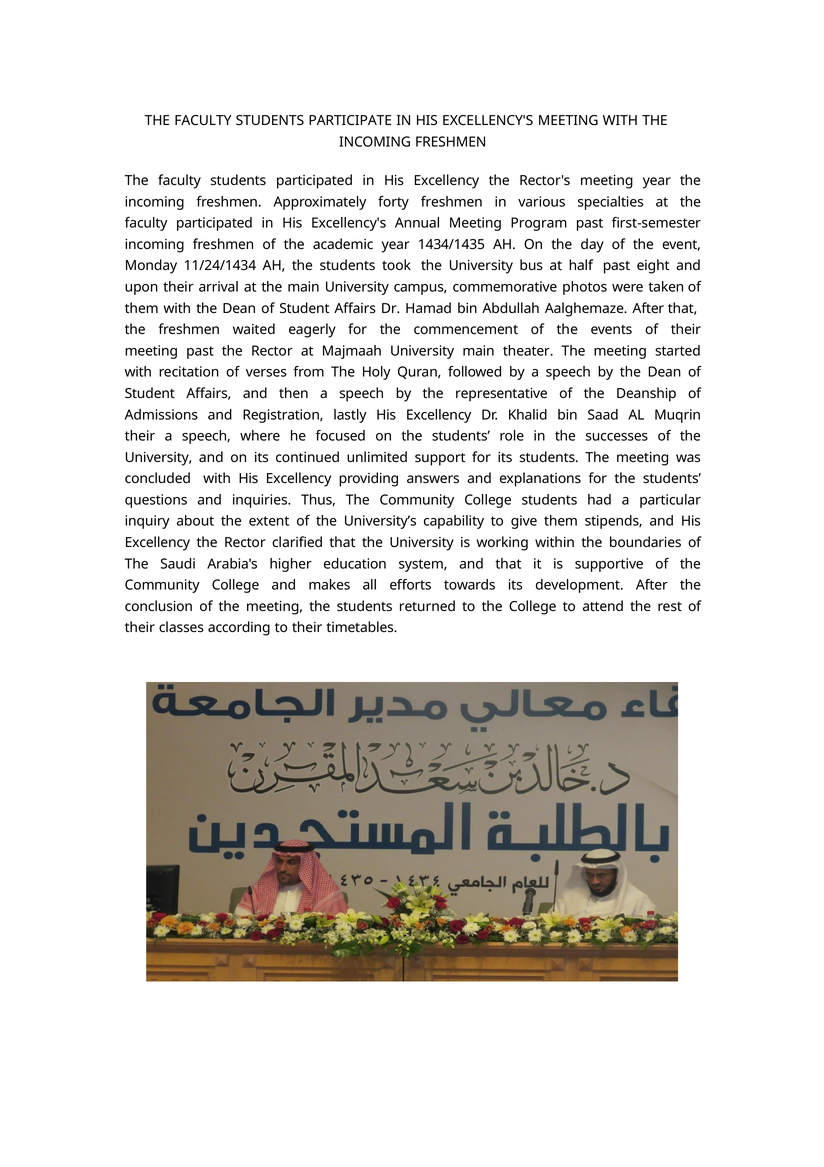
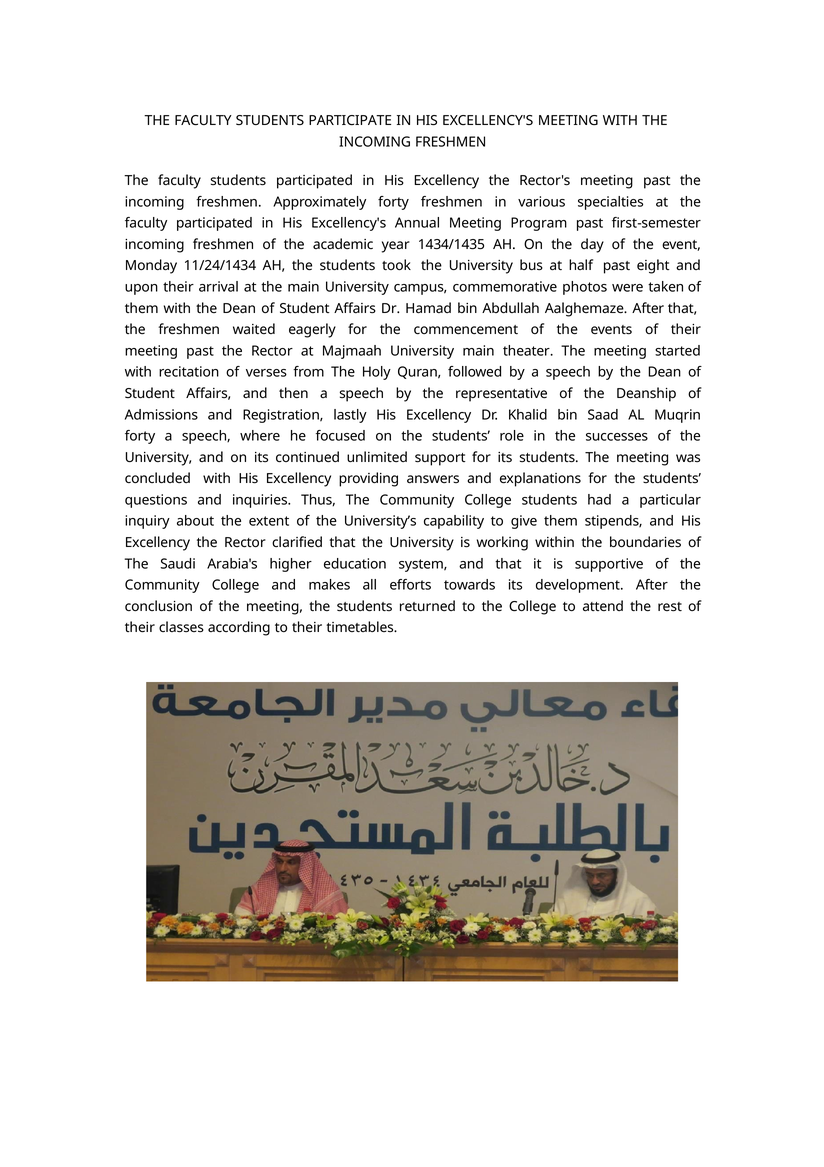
Rector's meeting year: year -> past (657, 181)
their: their -> forty (140, 436)
